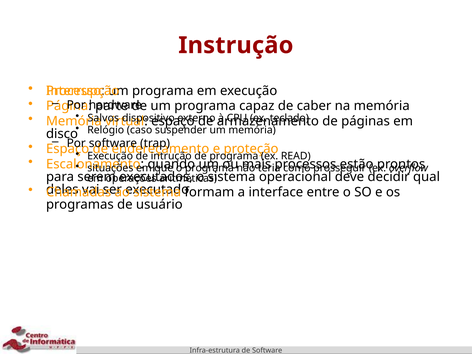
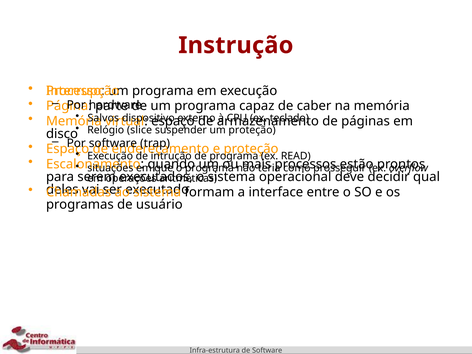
caso: caso -> slice (139, 130)
um memória: memória -> proteção (252, 130)
